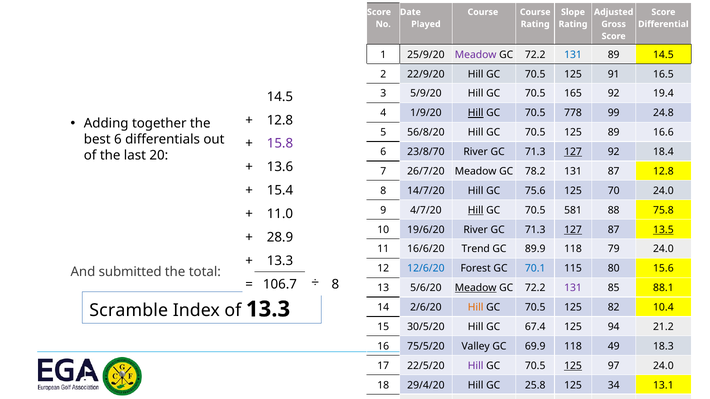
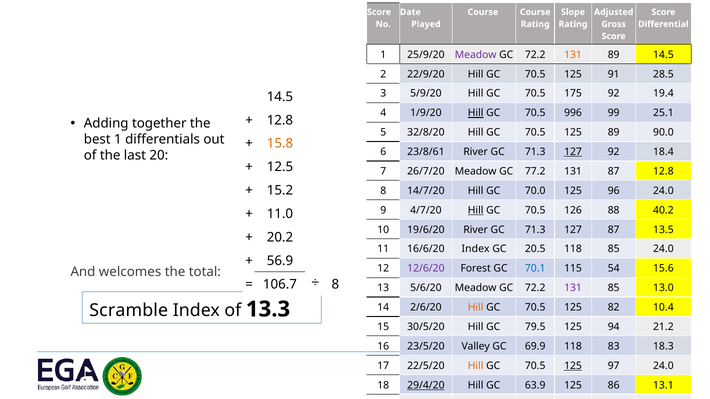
131 colour: blue -> orange (573, 55)
16.5: 16.5 -> 28.5 (663, 74)
165: 165 -> 175 (573, 94)
778: 778 -> 996 (573, 113)
24.8: 24.8 -> 25.1 (663, 113)
56/8/20: 56/8/20 -> 32/8/20 (426, 133)
16.6: 16.6 -> 90.0 (663, 133)
best 6: 6 -> 1 (118, 140)
15.8 colour: purple -> orange (280, 144)
23/8/70: 23/8/70 -> 23/8/61 (426, 152)
13.6: 13.6 -> 12.5 (280, 167)
78.2: 78.2 -> 77.2 (535, 171)
15.4: 15.4 -> 15.2 (280, 191)
75.6: 75.6 -> 70.0 (535, 191)
70: 70 -> 96 (614, 191)
581: 581 -> 126 (573, 210)
75.8: 75.8 -> 40.2 (663, 210)
127 underline: present -> none (573, 230)
13.5 underline: present -> none (663, 230)
28.9: 28.9 -> 20.2 (280, 238)
16/6/20 Trend: Trend -> Index (476, 249)
89.9: 89.9 -> 20.5 (535, 249)
118 79: 79 -> 85 (614, 249)
13.3: 13.3 -> 56.9 (280, 261)
12/6/20 colour: blue -> purple (426, 269)
80: 80 -> 54 (614, 269)
submitted: submitted -> welcomes (130, 272)
Meadow underline: present -> none (476, 288)
88.1: 88.1 -> 13.0 (663, 288)
67.4: 67.4 -> 79.5 (535, 327)
75/5/20: 75/5/20 -> 23/5/20 (426, 347)
49: 49 -> 83 (614, 347)
Hill colour: purple -> orange (476, 366)
29/4/20 underline: none -> present (426, 385)
25.8: 25.8 -> 63.9 (535, 385)
125 34: 34 -> 86 (614, 385)
